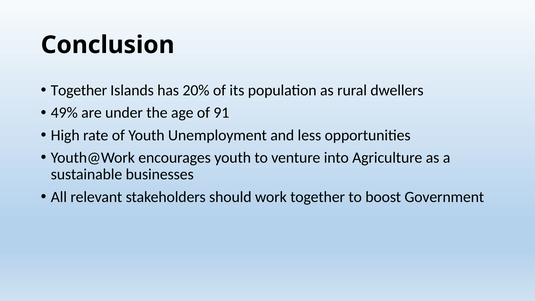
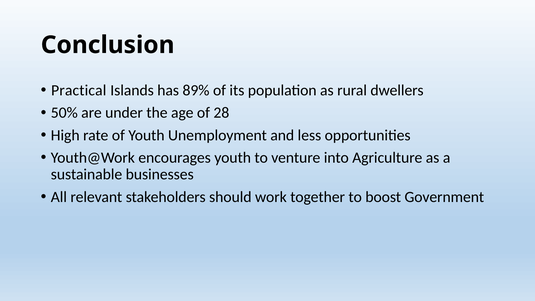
Together: Together -> Practical (79, 90)
20%: 20% -> 89% (196, 90)
49%: 49% -> 50% (64, 113)
91: 91 -> 28 (221, 113)
